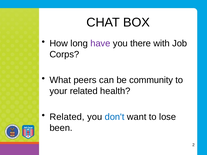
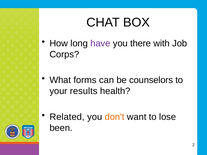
peers: peers -> forms (85, 80)
community: community -> counselors (151, 80)
your related: related -> results (84, 91)
don't colour: blue -> orange (115, 117)
